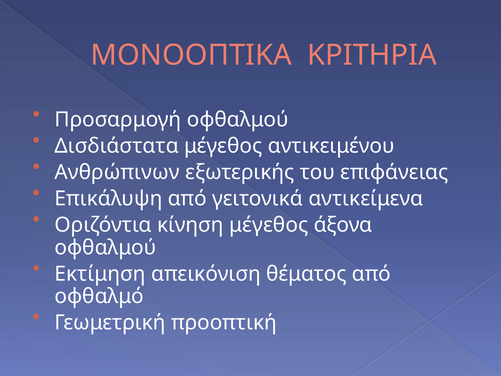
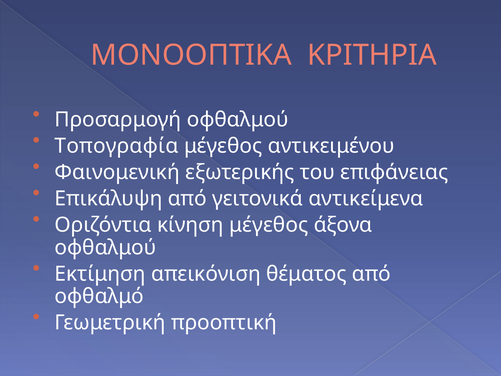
Δισδιάστατα: Δισδιάστατα -> Τοπογραφία (116, 146)
Ανθρώπινων: Ανθρώπινων -> Φαινομενική (117, 172)
